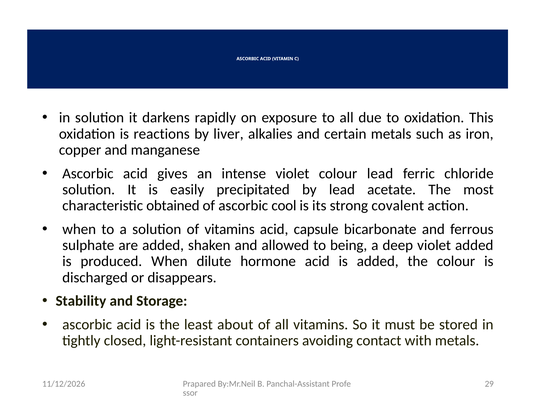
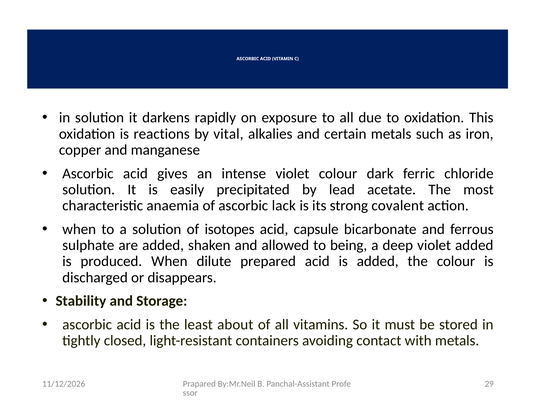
liver: liver -> vital (228, 134)
colour lead: lead -> dark (380, 173)
obtained: obtained -> anaemia (173, 206)
cool: cool -> lack (284, 206)
of vitamins: vitamins -> isotopes (230, 229)
hormone: hormone -> prepared (268, 261)
